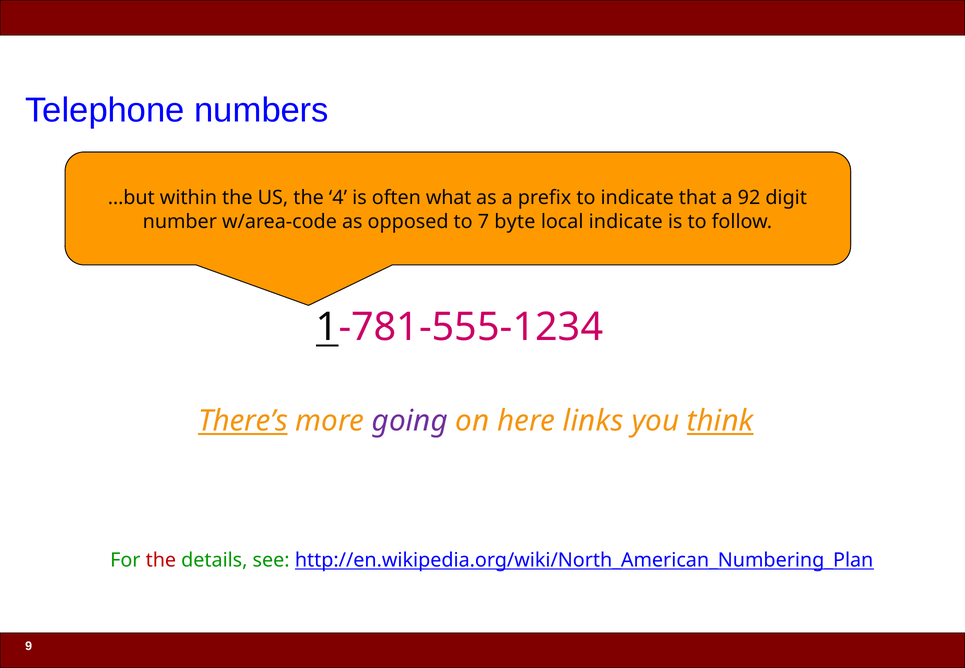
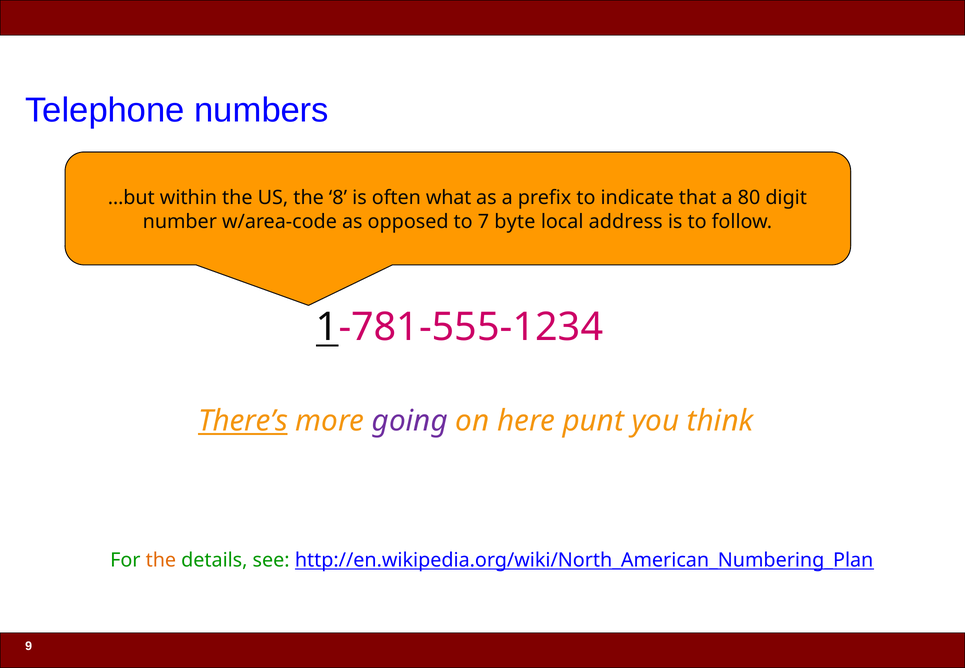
4: 4 -> 8 (338, 198)
92: 92 -> 80 (749, 198)
local indicate: indicate -> address (626, 222)
links: links -> punt (593, 421)
think underline: present -> none (720, 421)
the colour: red -> orange (161, 560)
